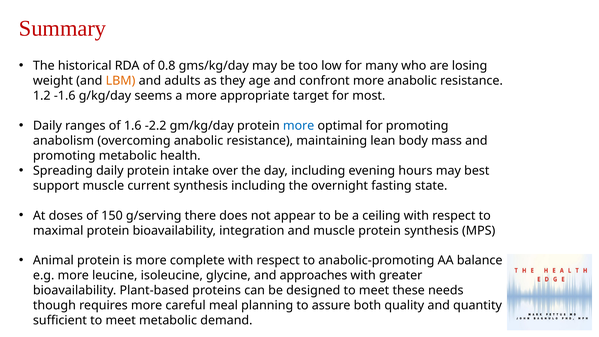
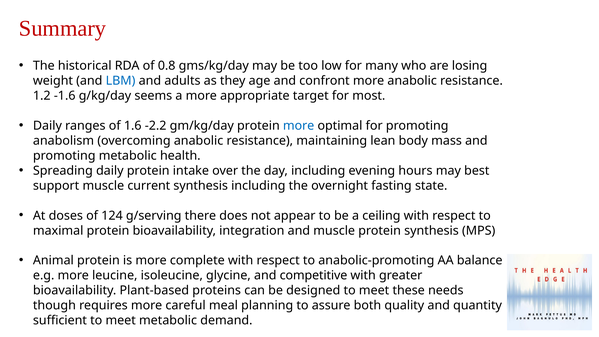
LBM colour: orange -> blue (121, 81)
150: 150 -> 124 (112, 216)
approaches: approaches -> competitive (314, 275)
